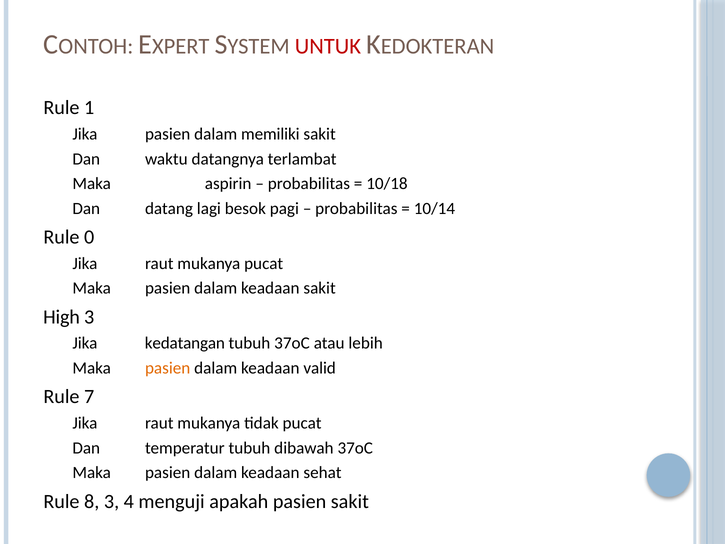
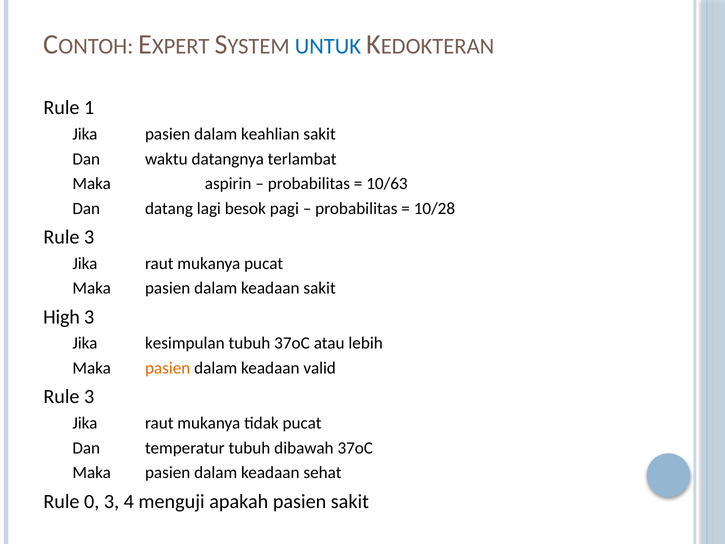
UNTUK colour: red -> blue (328, 46)
memiliki: memiliki -> keahlian (270, 134)
10/18: 10/18 -> 10/63 (387, 184)
10/14: 10/14 -> 10/28 (434, 208)
0: 0 -> 3 (89, 237)
kedatangan: kedatangan -> kesimpulan (185, 343)
7: 7 -> 3 (89, 397)
8: 8 -> 0 (92, 501)
